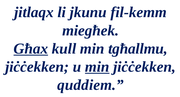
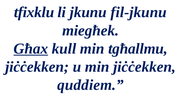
jitlaqx: jitlaqx -> tfixklu (34, 12)
fil-kemm: fil-kemm -> fil-jkunu (139, 12)
min underline: present -> none (97, 67)
